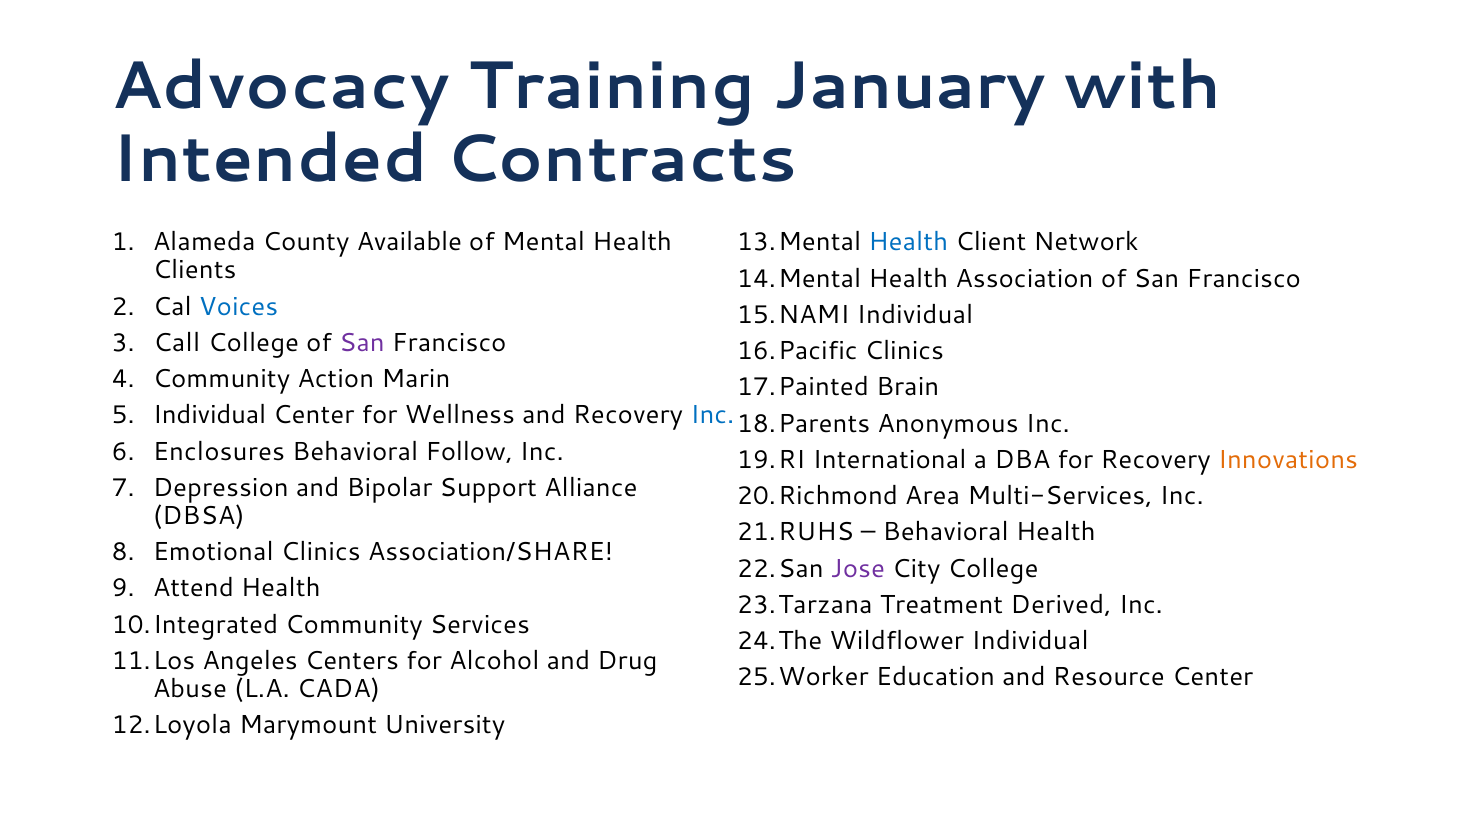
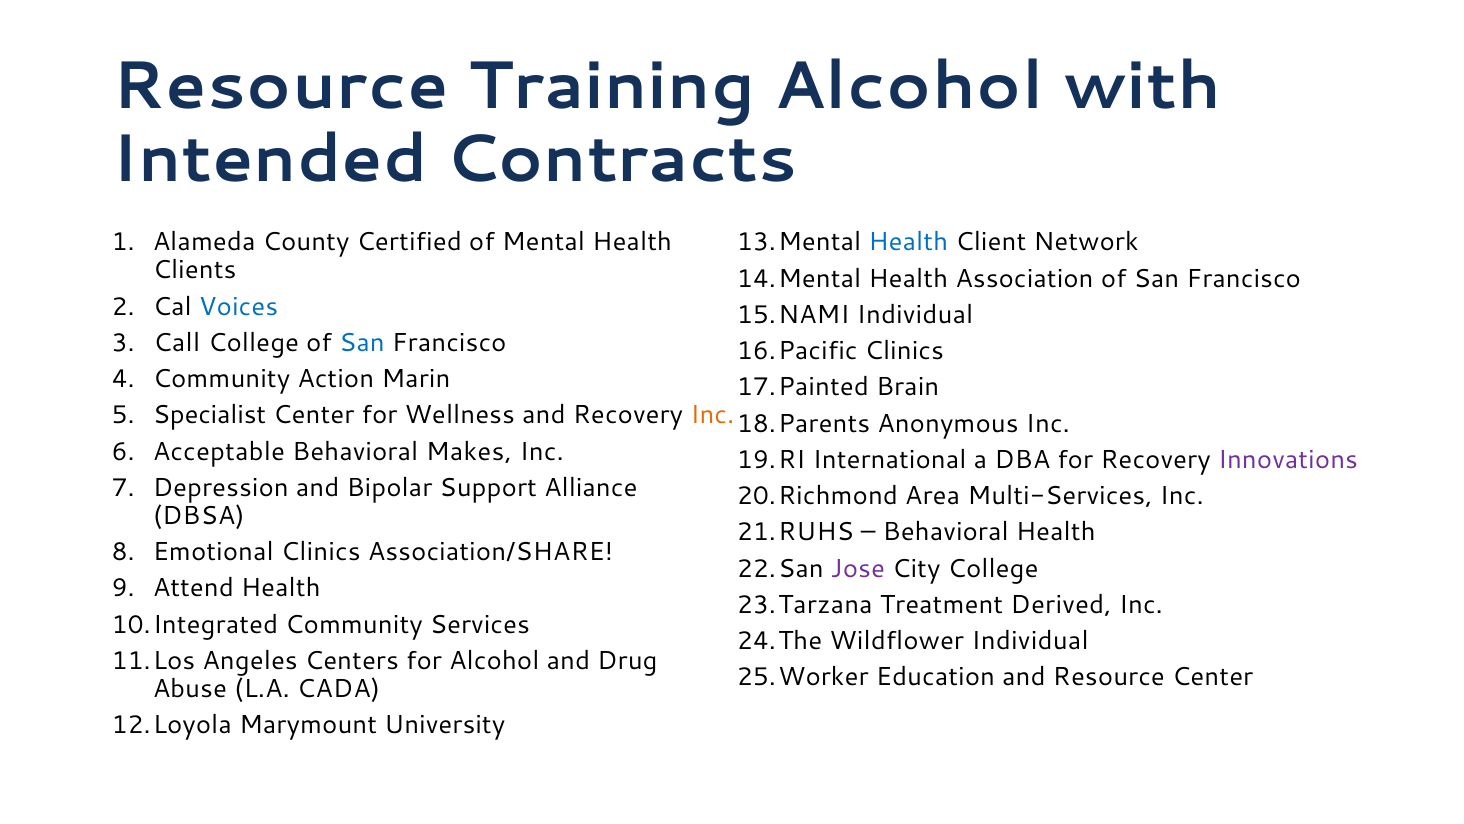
Advocacy: Advocacy -> Resource (280, 87)
Training January: January -> Alcohol (909, 87)
Available: Available -> Certified (409, 242)
San colour: purple -> blue (362, 343)
Individual: Individual -> Specialist (210, 415)
Inc colour: blue -> orange (712, 415)
Enclosures: Enclosures -> Acceptable (219, 451)
Follow: Follow -> Makes (469, 451)
Innovations colour: orange -> purple (1288, 459)
